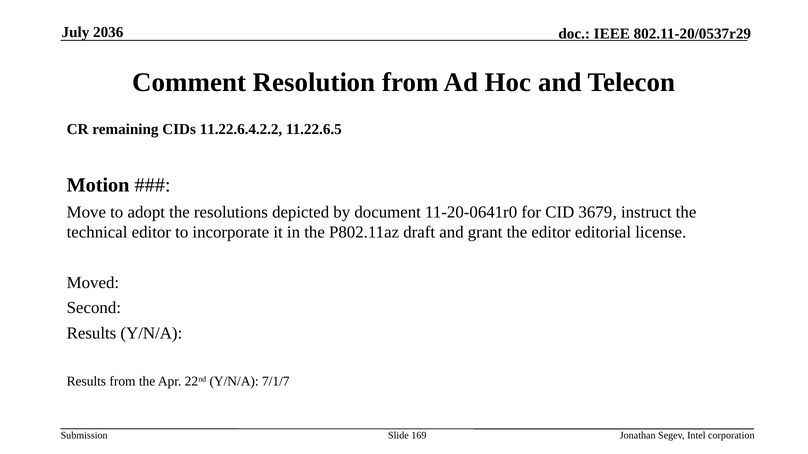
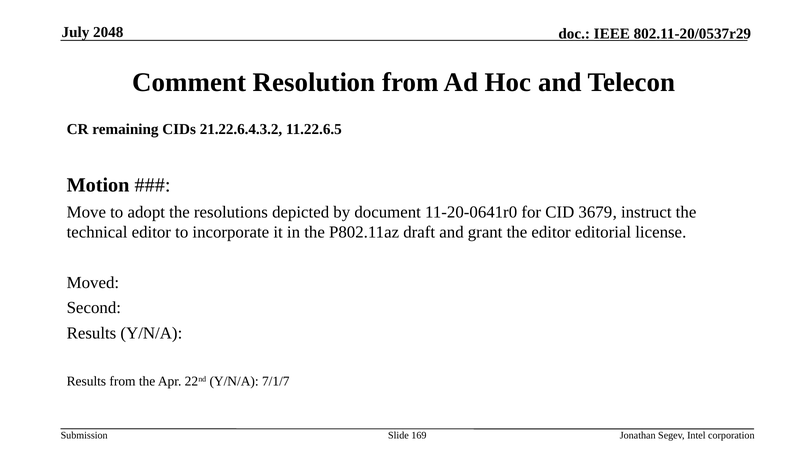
2036: 2036 -> 2048 (108, 32)
11.22.6.4.2.2: 11.22.6.4.2.2 -> 21.22.6.4.3.2 (241, 129)
